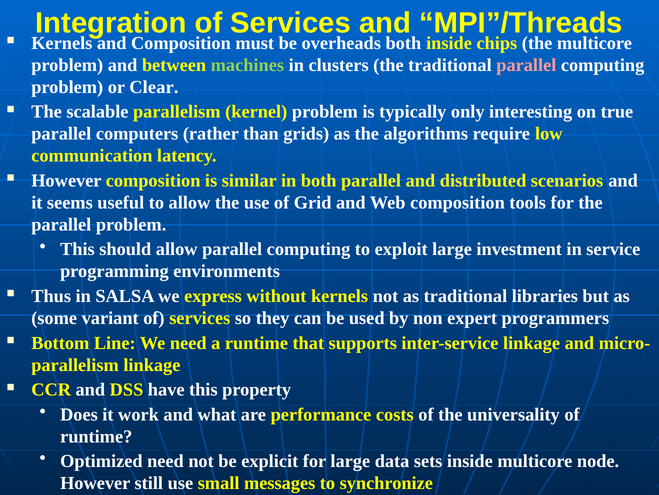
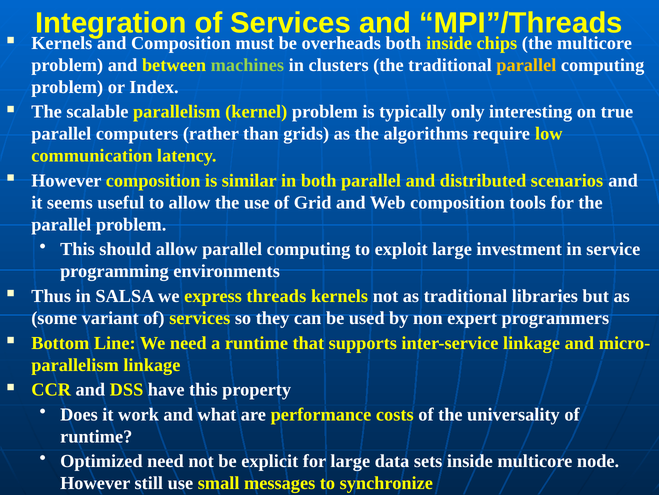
parallel colour: pink -> yellow (526, 65)
Clear: Clear -> Index (154, 87)
without: without -> threads (276, 296)
